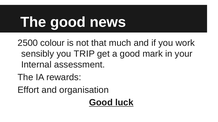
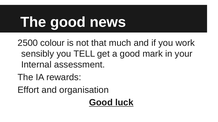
TRIP: TRIP -> TELL (84, 54)
